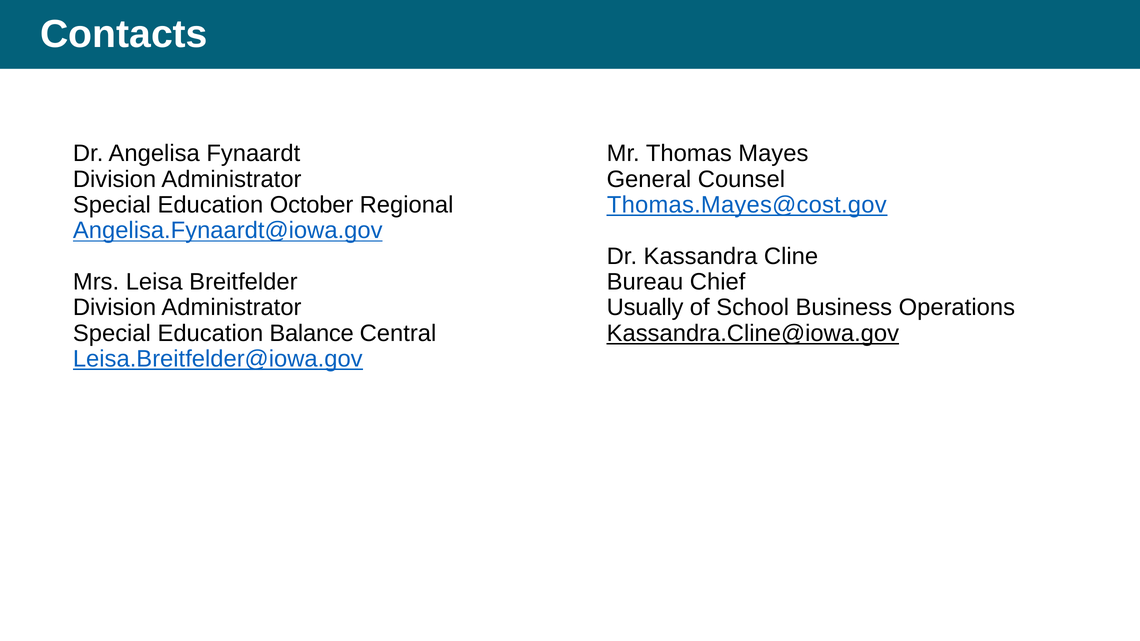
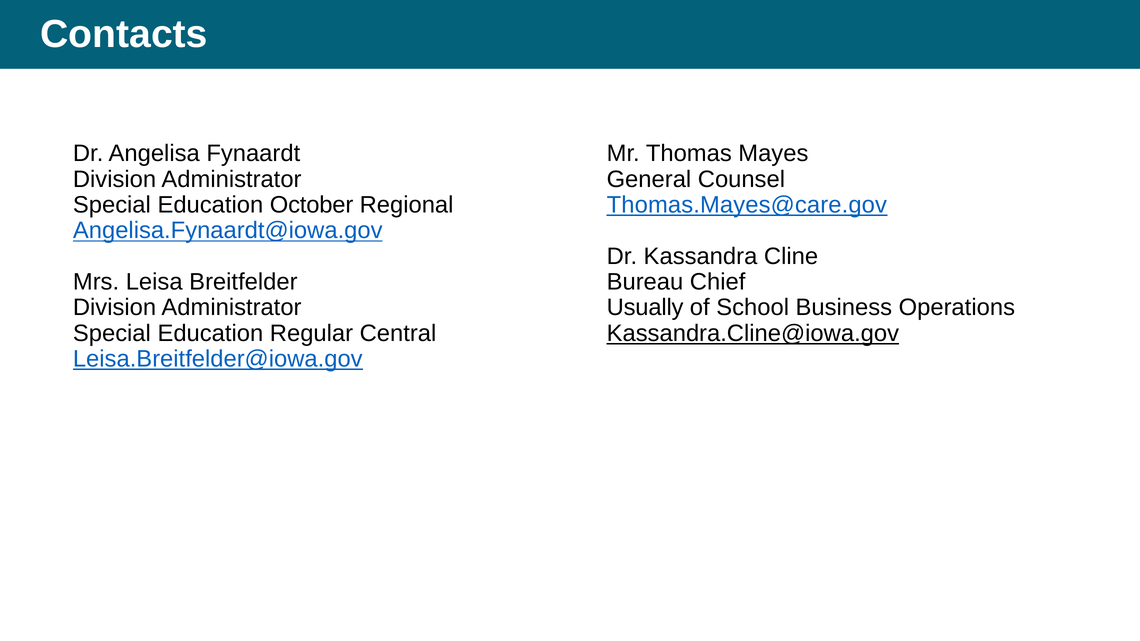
Thomas.Mayes@cost.gov: Thomas.Mayes@cost.gov -> Thomas.Mayes@care.gov (747, 205)
Balance: Balance -> Regular (312, 333)
